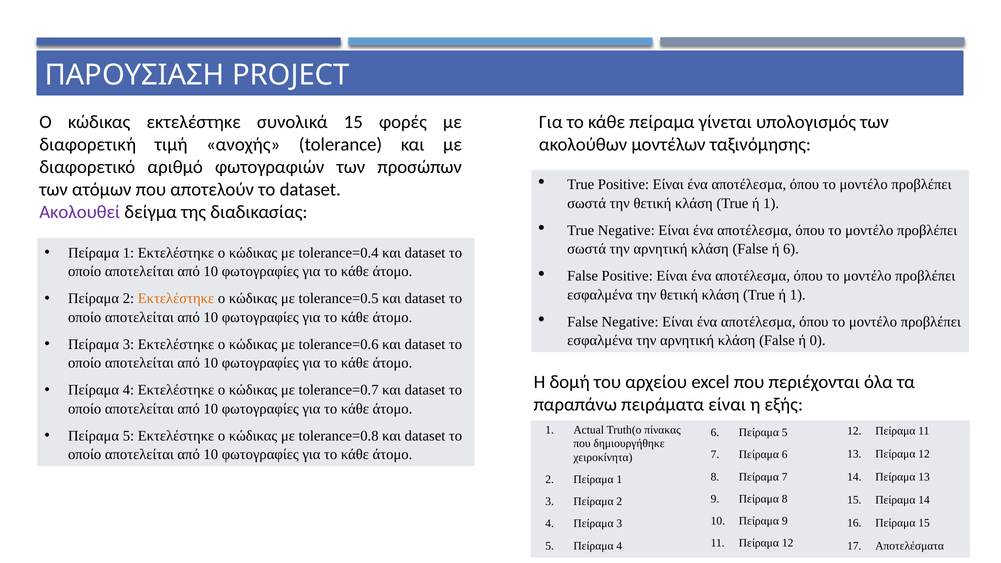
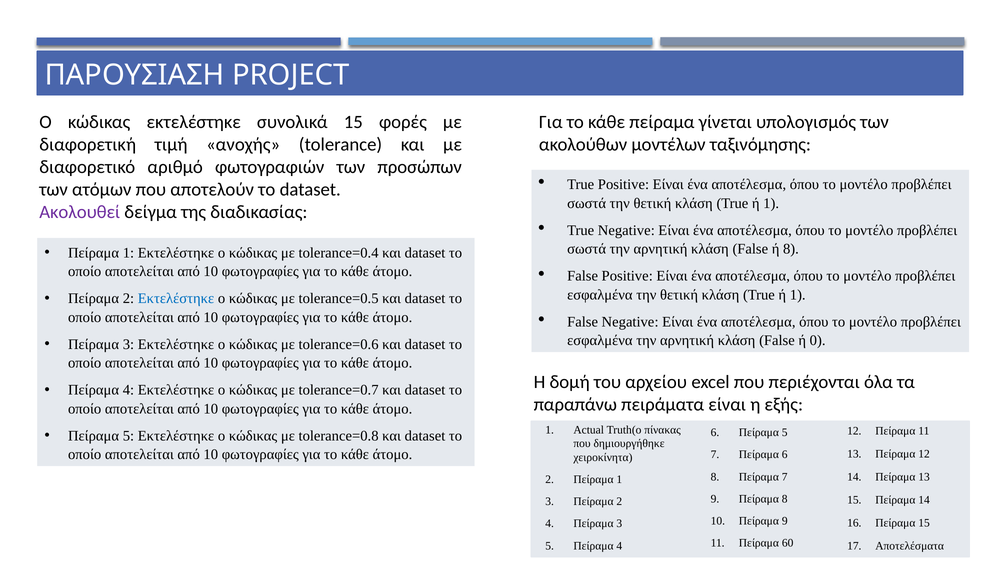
ή 6: 6 -> 8 (791, 249)
Εκτελέστηκε colour: orange -> blue (176, 299)
11 Πείραμα 12: 12 -> 60 (788, 543)
